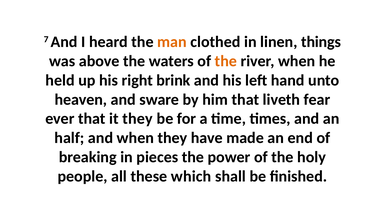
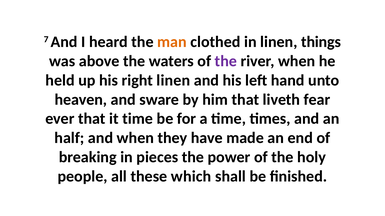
the colour: orange -> purple (226, 61)
right brink: brink -> linen (173, 81)
it they: they -> time (138, 119)
